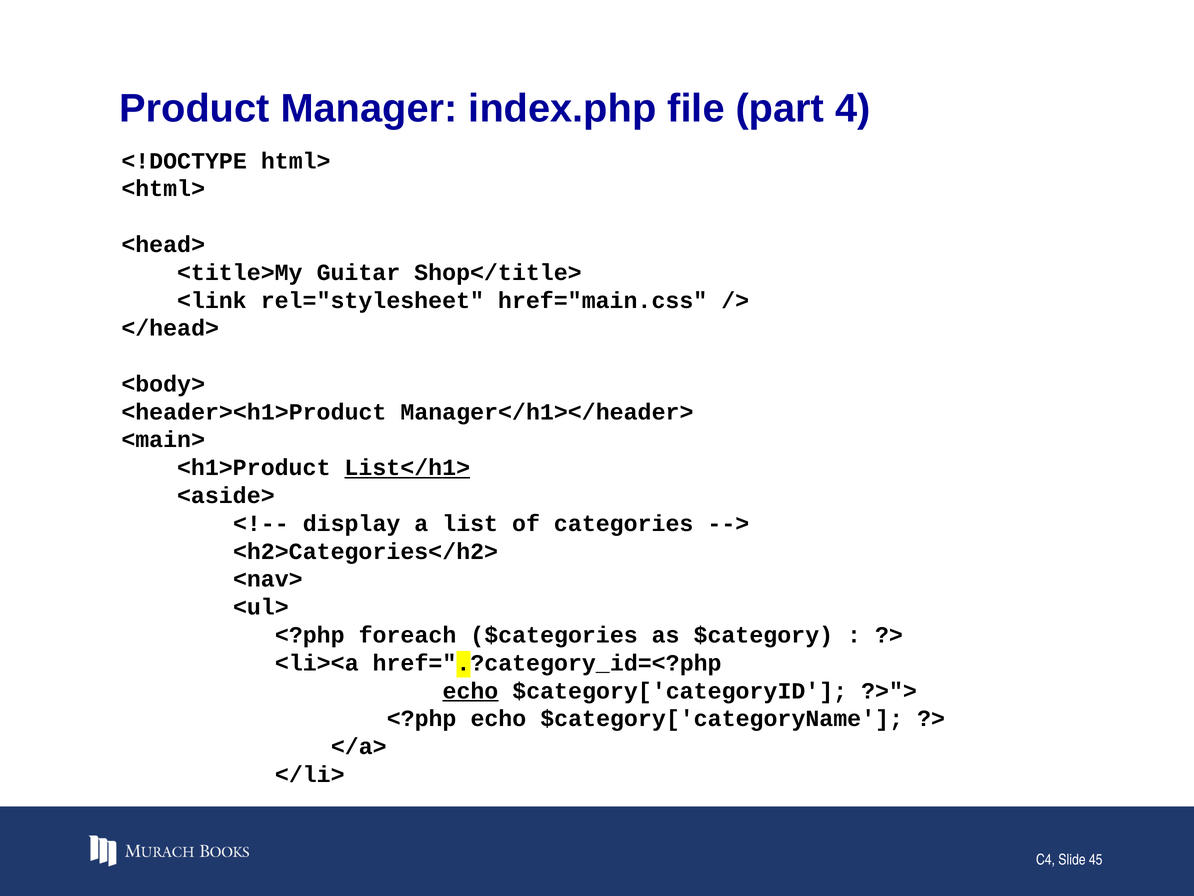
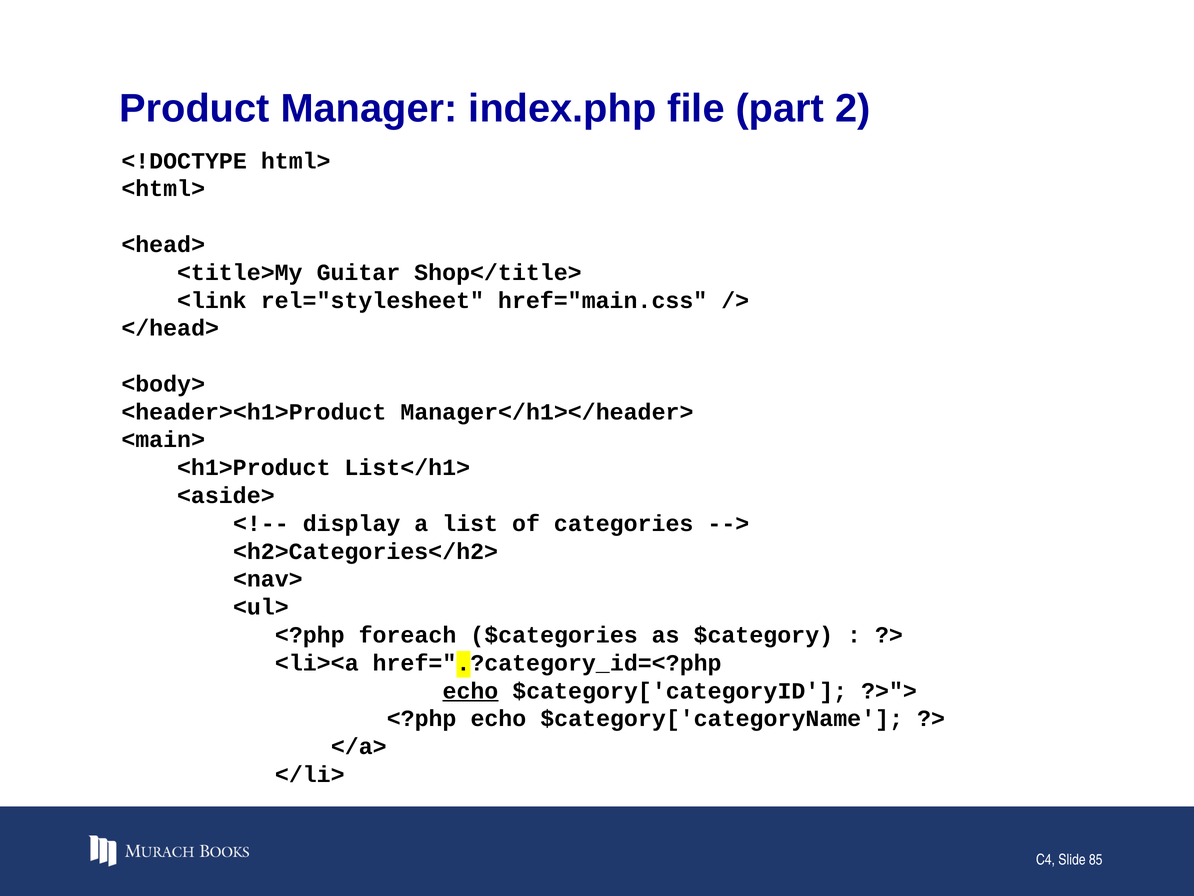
4: 4 -> 2 (853, 108)
List</h1> underline: present -> none (407, 467)
45: 45 -> 85 (1096, 859)
